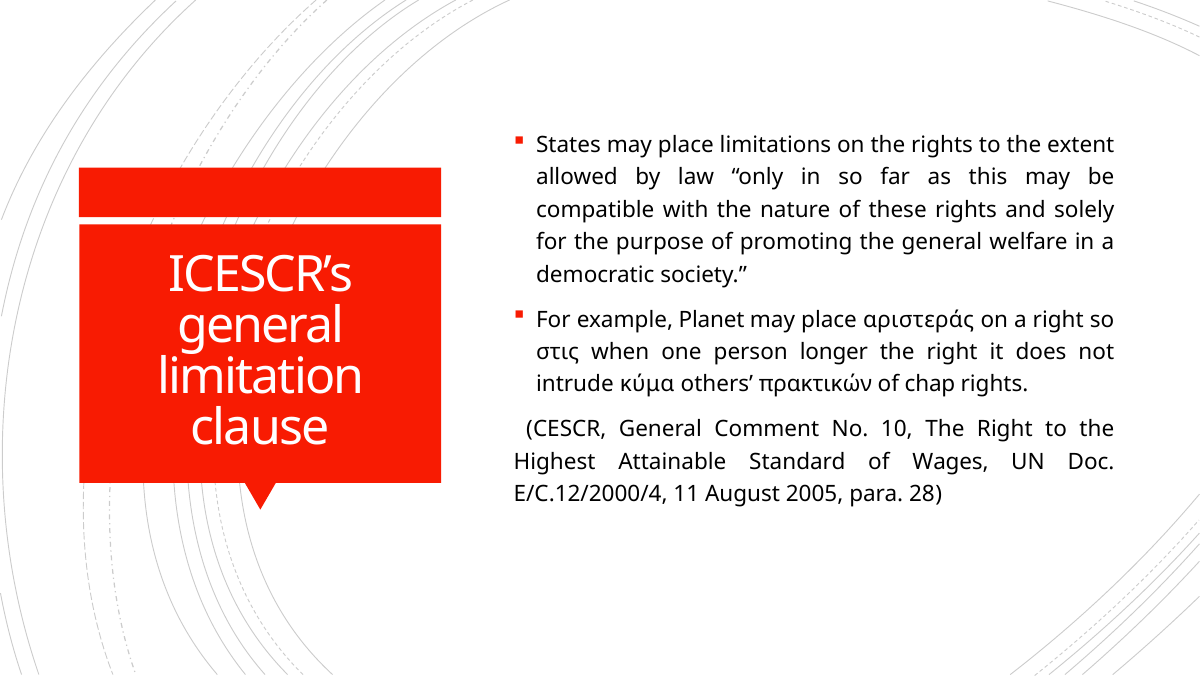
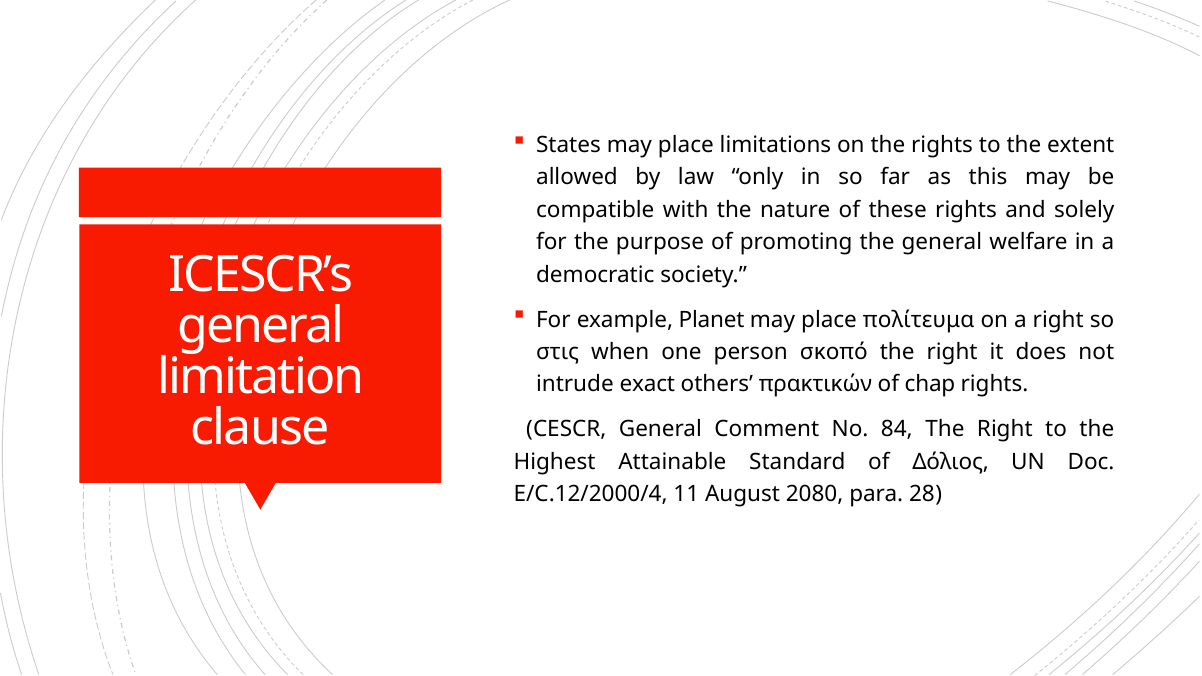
αριστεράς: αριστεράς -> πολίτευμα (919, 320)
longer: longer -> σκοπό (834, 352)
κύμα: κύμα -> exact (647, 385)
10: 10 -> 84 (897, 430)
Wages: Wages -> Δόλιος (951, 462)
2005: 2005 -> 2080 (815, 494)
